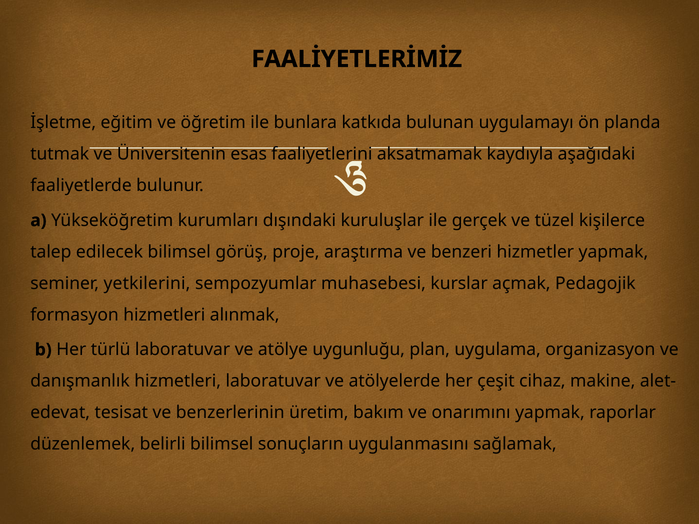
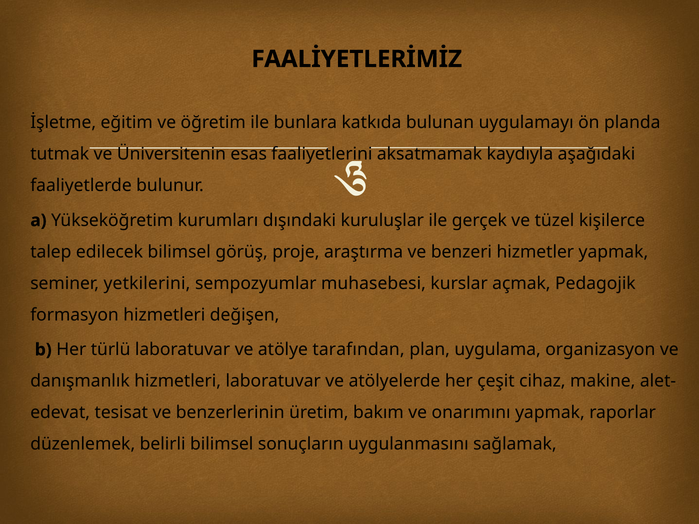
alınmak: alınmak -> değişen (245, 315)
uygunluğu: uygunluğu -> tarafından (359, 350)
